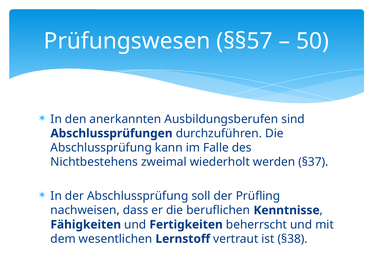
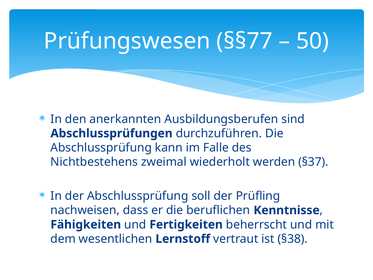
§§57: §§57 -> §§77 (245, 41)
